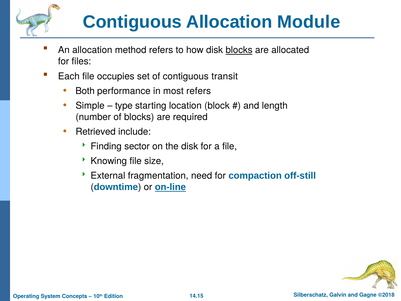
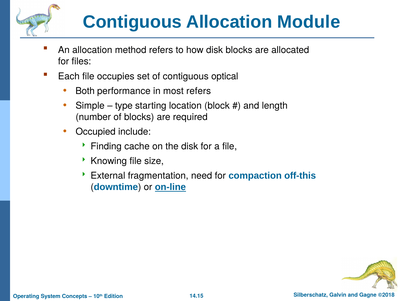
blocks underline: present -> none (239, 50)
transit: transit -> optical (225, 76)
Retrieved: Retrieved -> Occupied (96, 132)
sector: sector -> cache (137, 146)
off-still: off-still -> off-this (300, 176)
